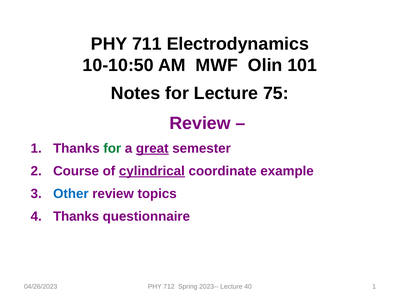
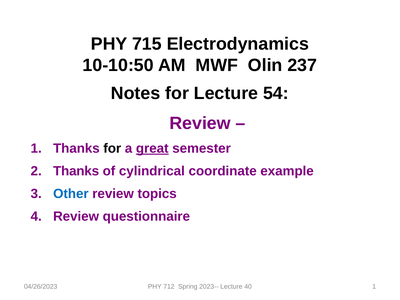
711: 711 -> 715 (147, 44)
101: 101 -> 237 (302, 65)
75: 75 -> 54 (276, 93)
for colour: green -> black (112, 148)
Course: Course -> Thanks (76, 171)
cylindrical underline: present -> none (152, 171)
Thanks: Thanks -> Review (76, 216)
